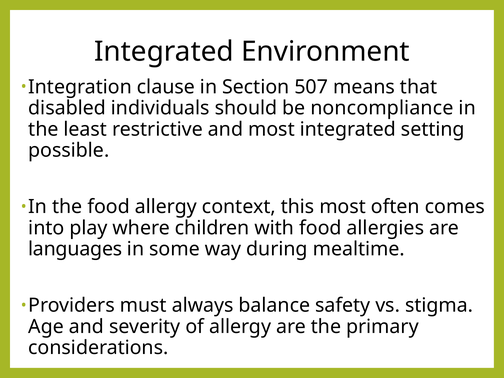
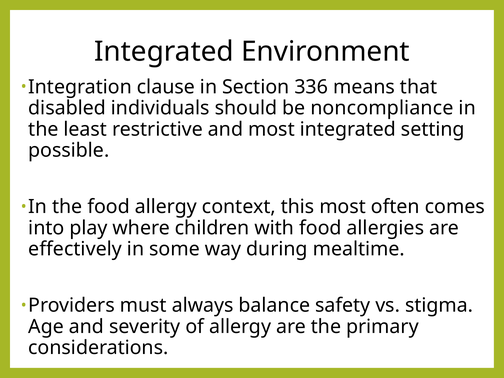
507: 507 -> 336 (311, 87)
languages: languages -> effectively (75, 249)
